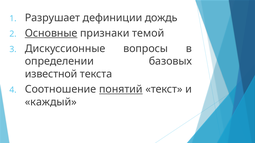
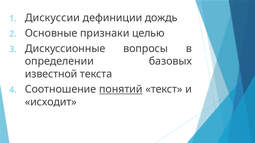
Разрушает: Разрушает -> Дискуссии (52, 18)
Основные underline: present -> none (51, 33)
темой: темой -> целью (148, 33)
каждый: каждый -> исходит (51, 102)
